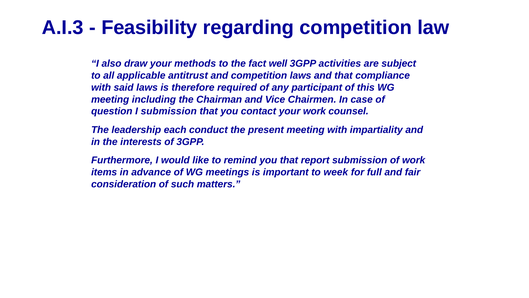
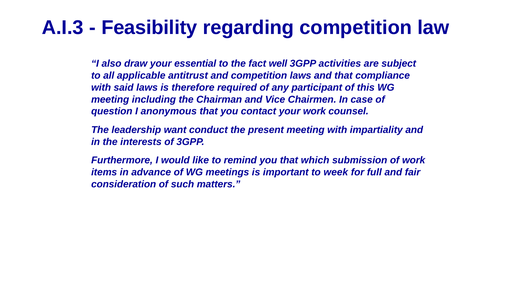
methods: methods -> essential (195, 64)
I submission: submission -> anonymous (169, 111)
each: each -> want (175, 130)
report: report -> which (315, 160)
